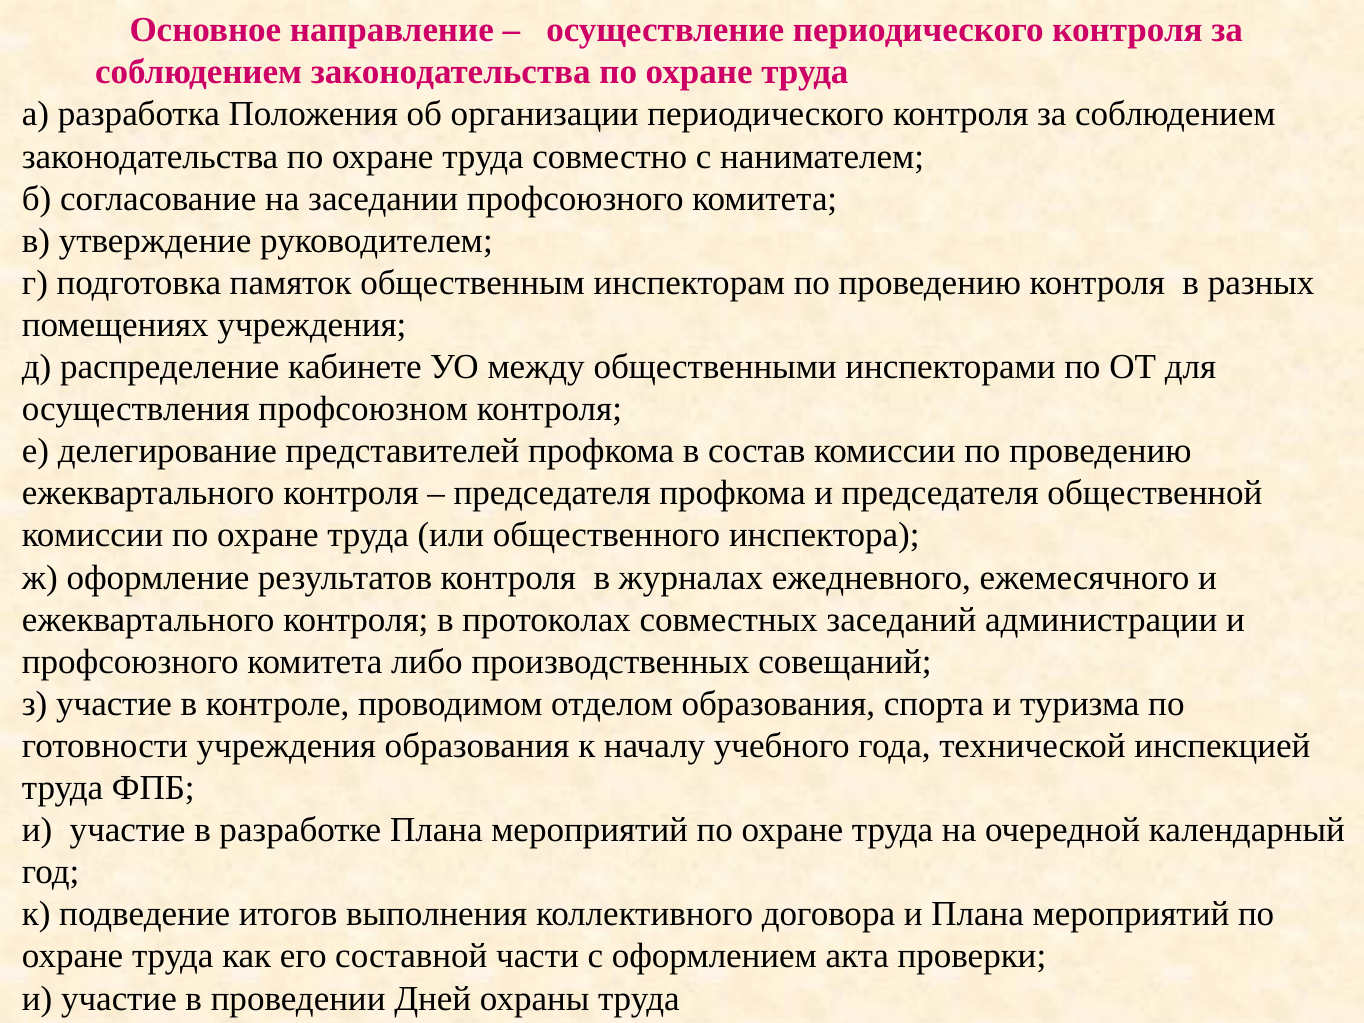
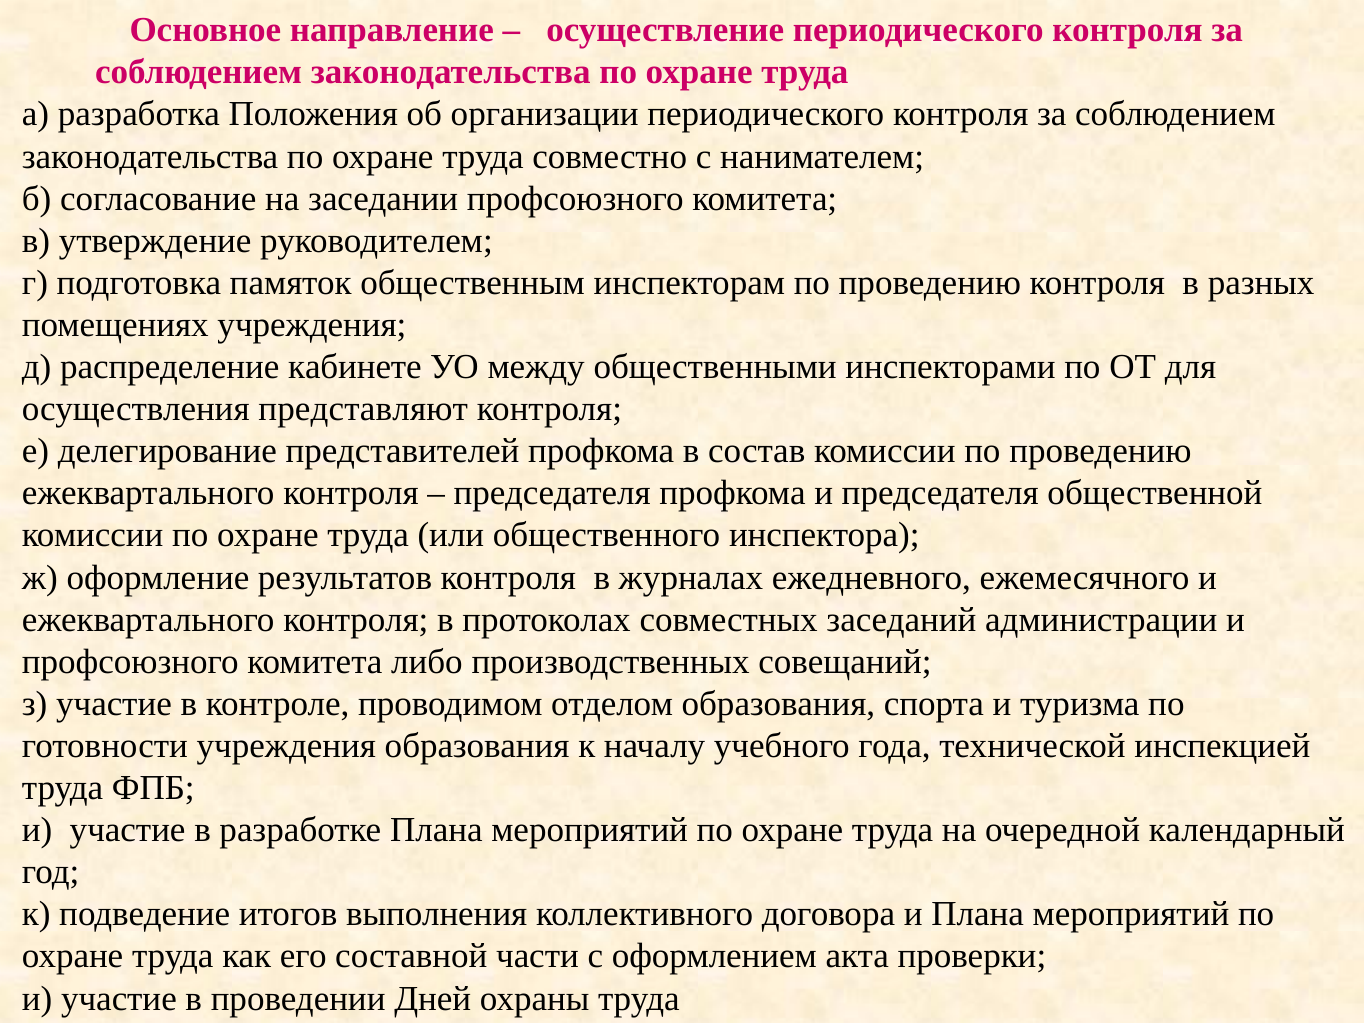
профсоюзном: профсоюзном -> представляют (363, 409)
